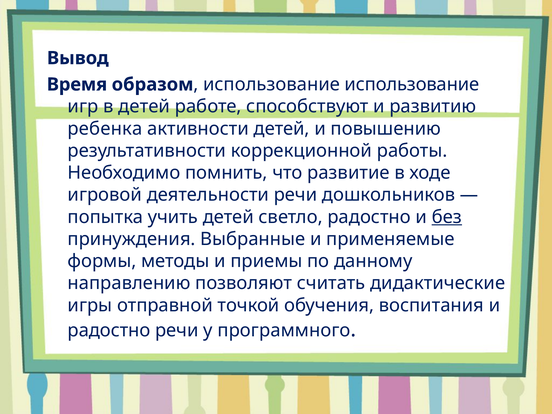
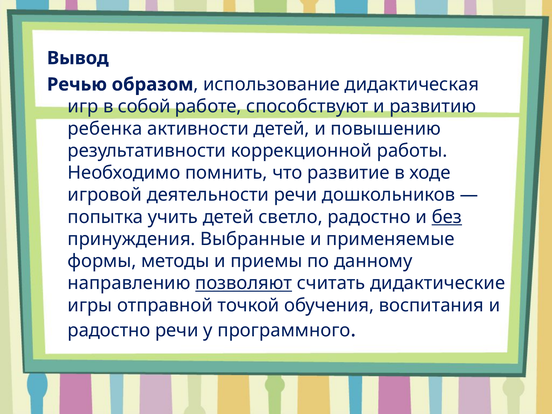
Время: Время -> Речью (77, 84)
использование использование: использование -> дидактическая (412, 84)
в детей: детей -> собой (144, 107)
позволяют underline: none -> present (244, 283)
